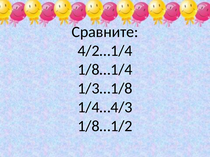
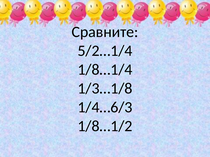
4/2…1/4: 4/2…1/4 -> 5/2…1/4 (105, 51)
1/4…4/3: 1/4…4/3 -> 1/4…6/3 (105, 108)
